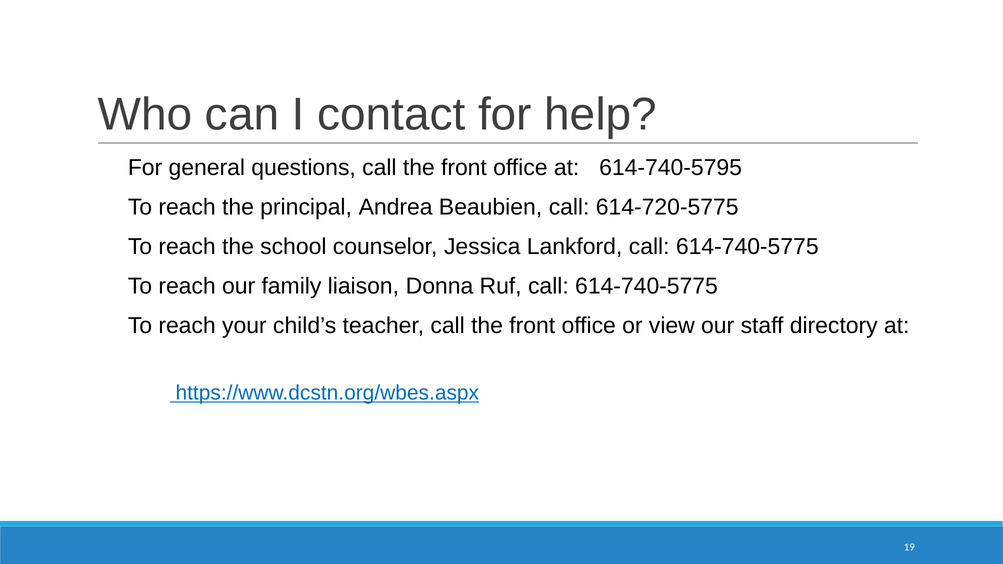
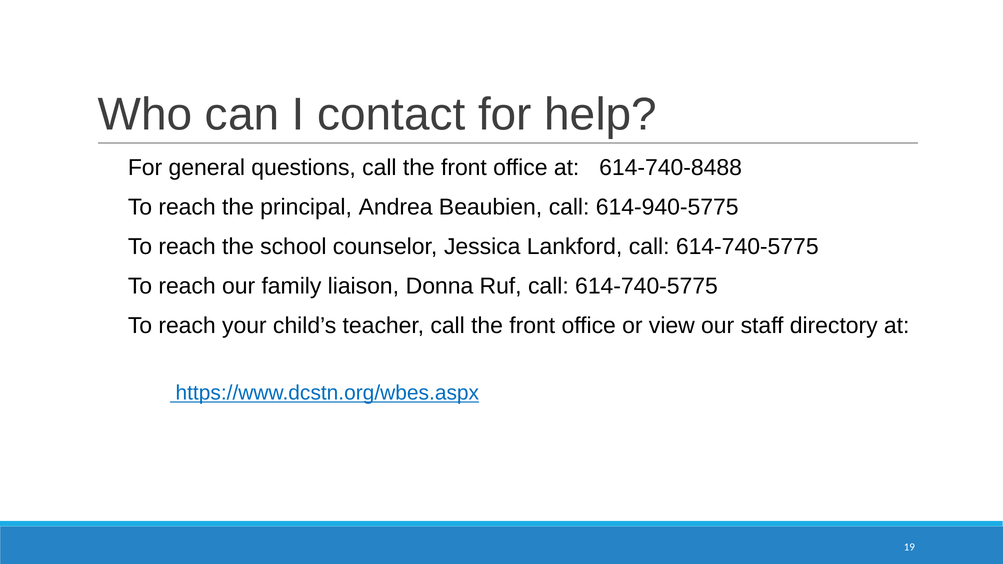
614-740-5795: 614-740-5795 -> 614-740-8488 (671, 168)
614-720-5775: 614-720-5775 -> 614-940-5775 (667, 207)
